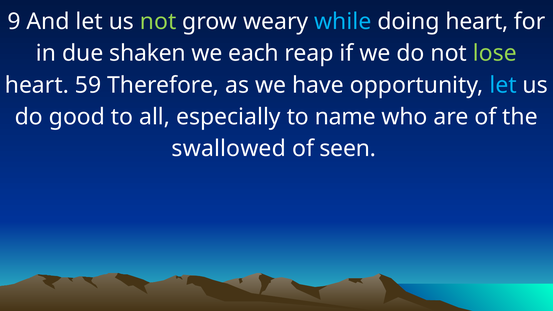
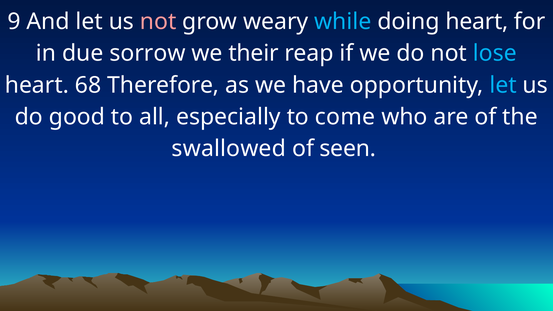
not colour: light green -> pink (158, 22)
shaken: shaken -> sorrow (147, 53)
each: each -> their (254, 53)
lose colour: light green -> light blue (495, 53)
59: 59 -> 68 (88, 85)
name: name -> come (345, 117)
